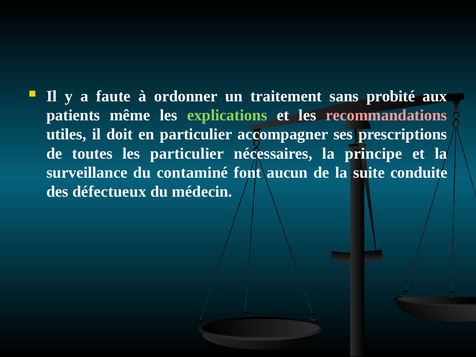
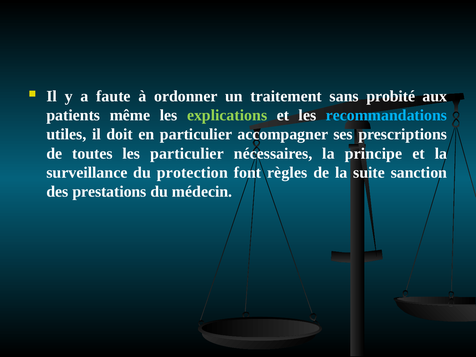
recommandations colour: pink -> light blue (386, 115)
contaminé: contaminé -> protection (192, 172)
aucun: aucun -> règles (287, 172)
conduite: conduite -> sanction (419, 172)
défectueux: défectueux -> prestations (109, 192)
